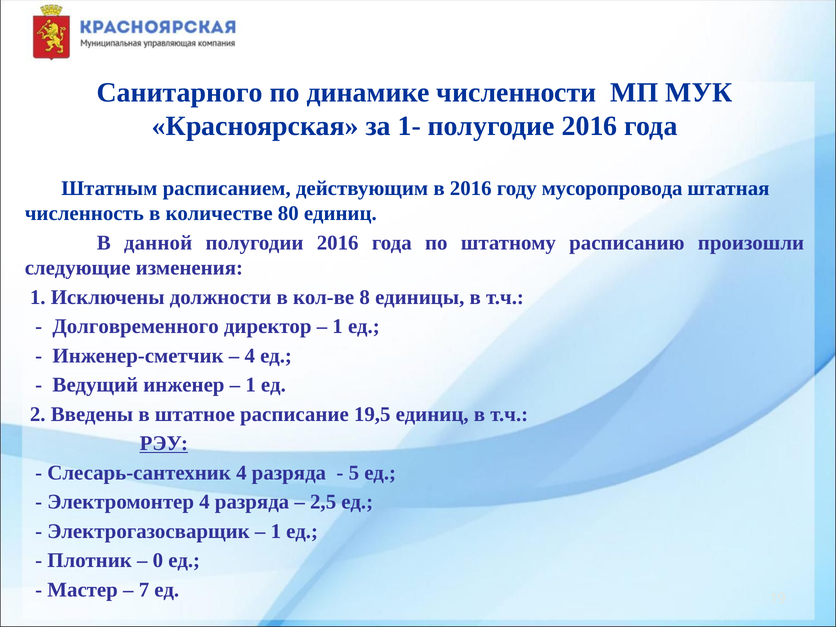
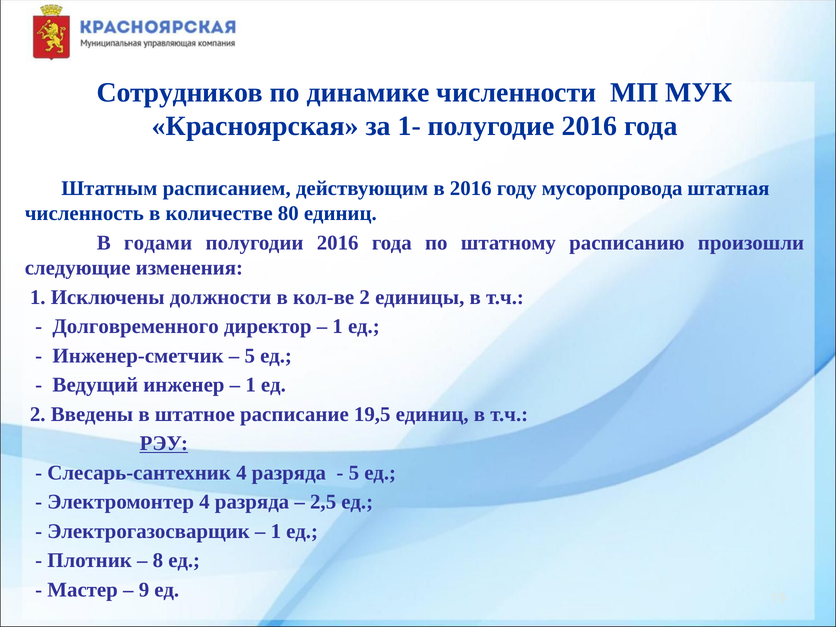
Санитарного: Санитарного -> Сотрудников (180, 93)
данной: данной -> годами (158, 243)
кол-ве 8: 8 -> 2 (365, 297)
4: 4 -> 5 (250, 356)
0: 0 -> 8 (158, 560)
7: 7 -> 9 (144, 590)
